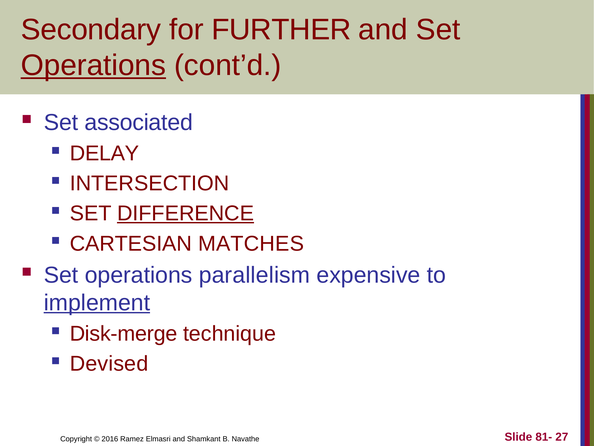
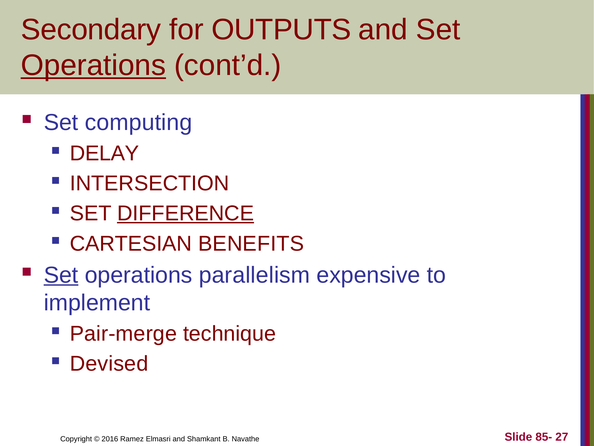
FURTHER: FURTHER -> OUTPUTS (281, 30)
associated: associated -> computing (139, 122)
MATCHES: MATCHES -> BENEFITS (251, 243)
Set underline: none -> present (61, 275)
implement underline: present -> none (97, 303)
Disk-merge: Disk-merge -> Pair-merge (123, 333)
81-: 81- -> 85- (544, 436)
